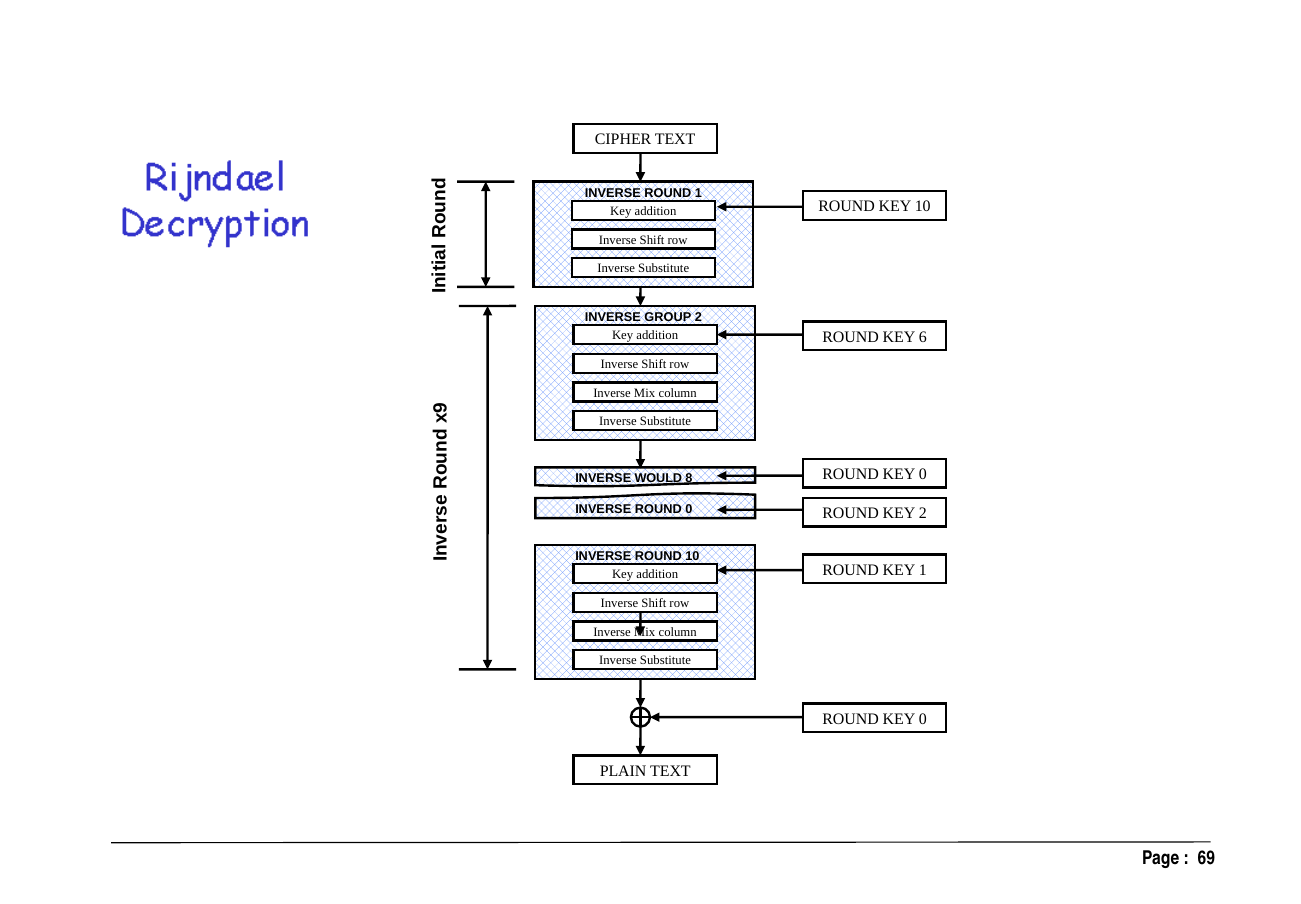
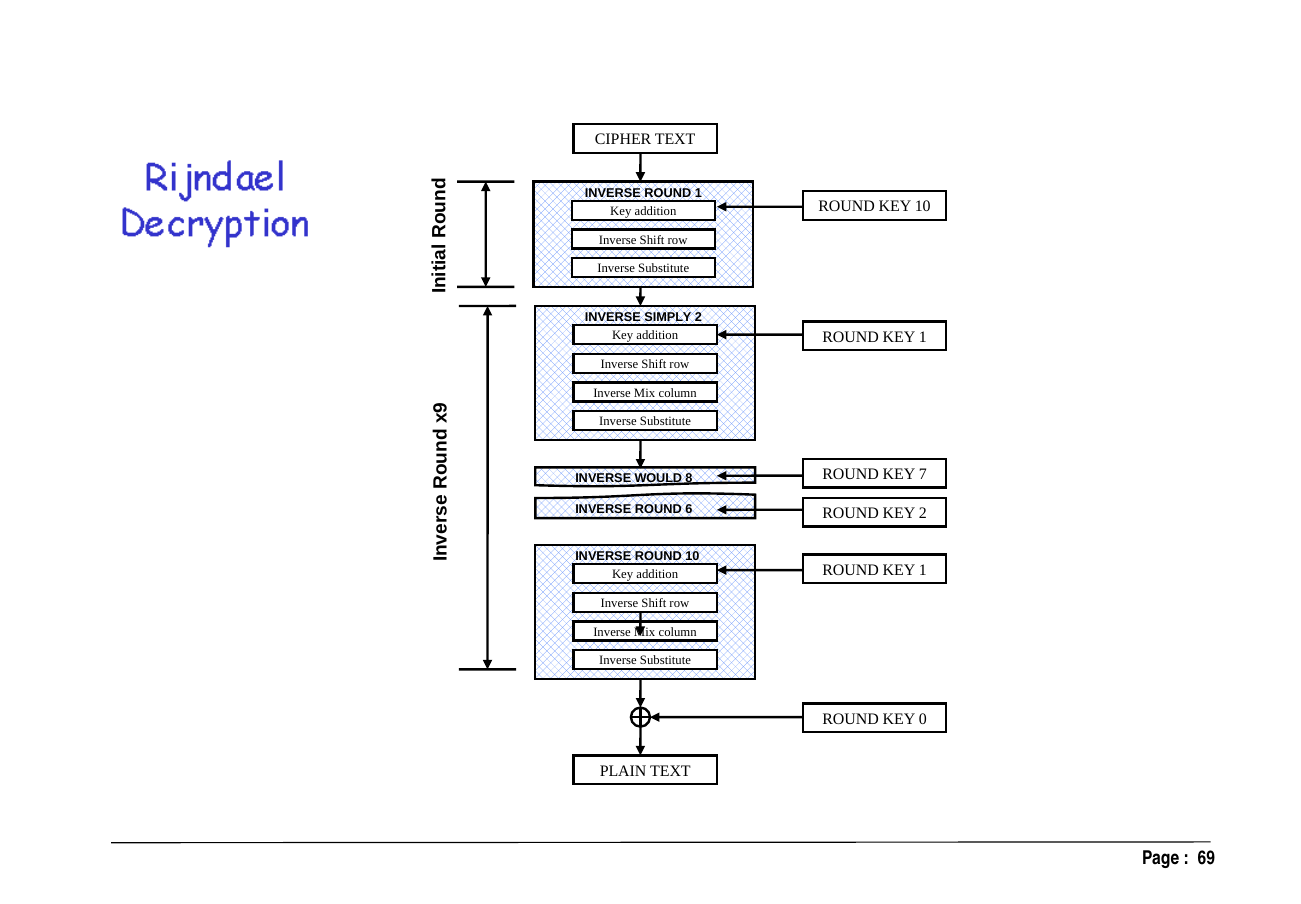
GROUP: GROUP -> SIMPLY (668, 317)
6: 6 -> 1 (923, 337)
0: 0 -> 7 (923, 474)
ROUND 0: 0 -> 6 (689, 510)
